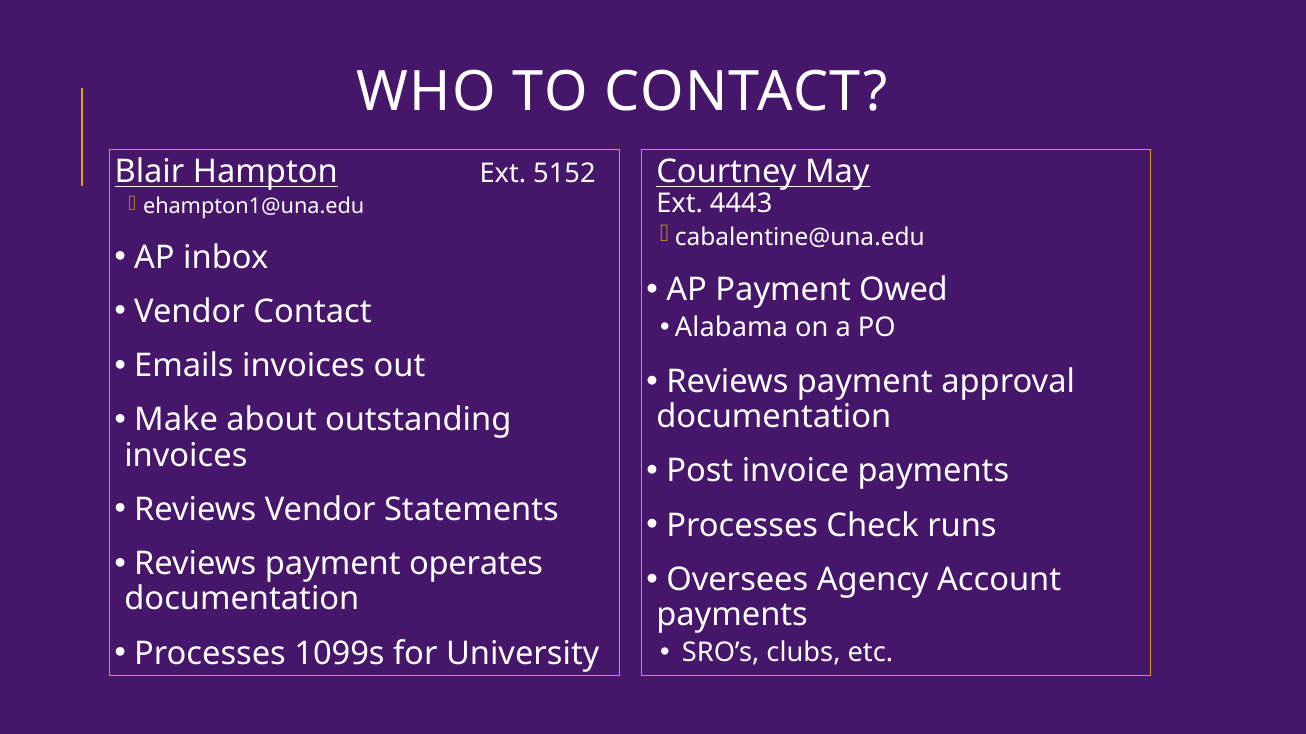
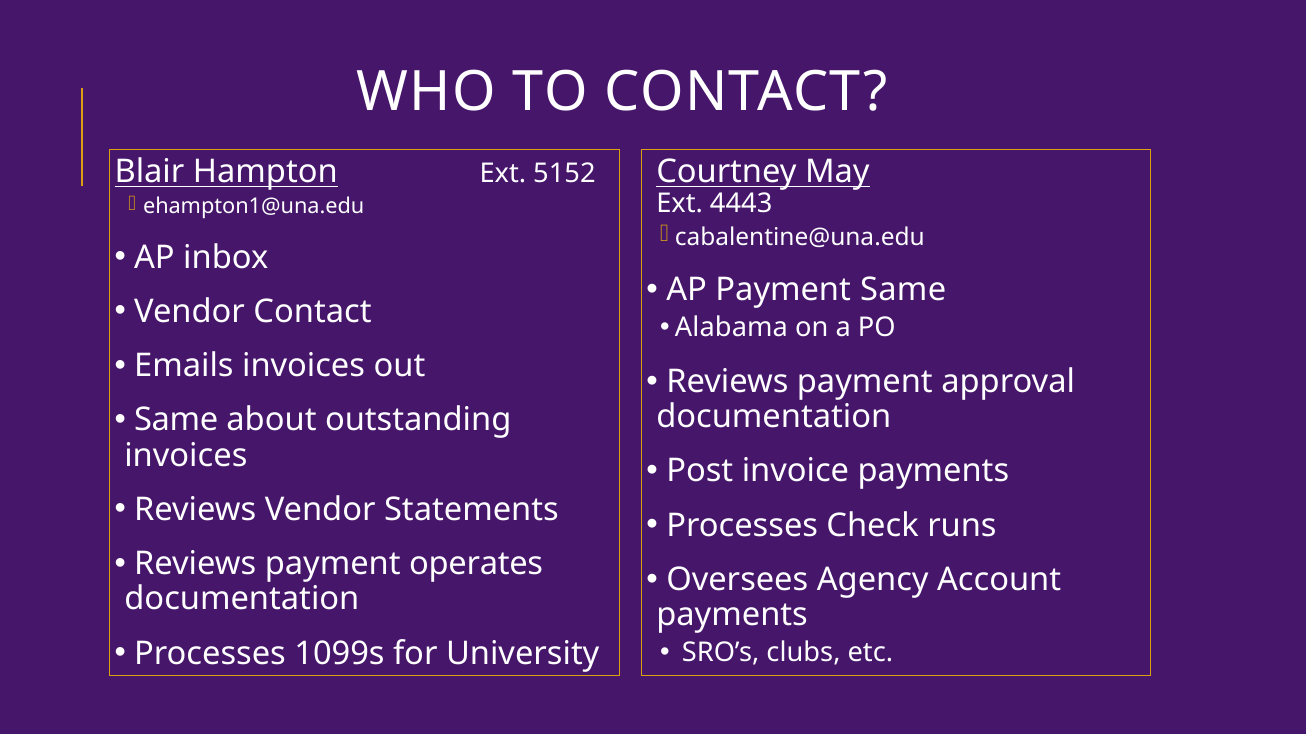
Payment Owed: Owed -> Same (903, 290)
Make: Make -> Same (176, 421)
